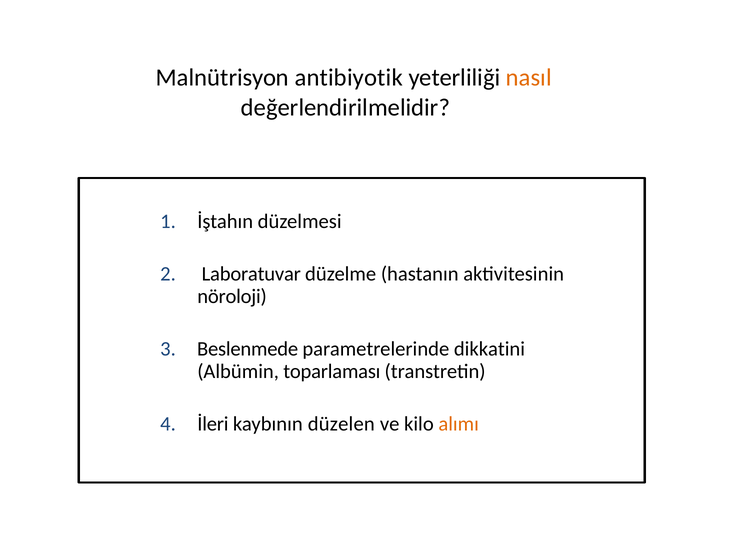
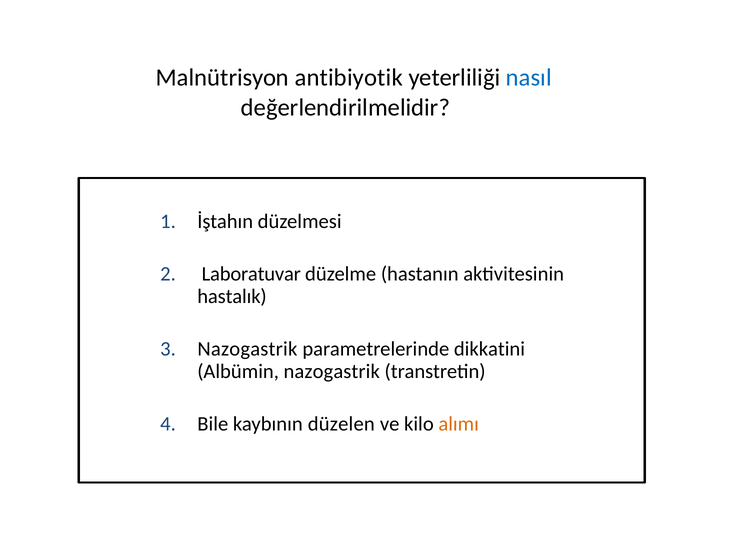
nasıl colour: orange -> blue (529, 78)
nöroloji: nöroloji -> hastalık (232, 296)
Beslenmede: Beslenmede -> Nazogastrik (247, 349)
Albümin toparlaması: toparlaması -> nazogastrik (332, 371)
İleri: İleri -> Bile (213, 424)
